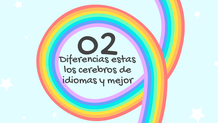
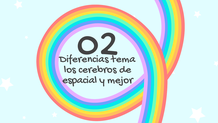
estas: estas -> tema (123, 58)
idiomas: idiomas -> espacial (80, 79)
